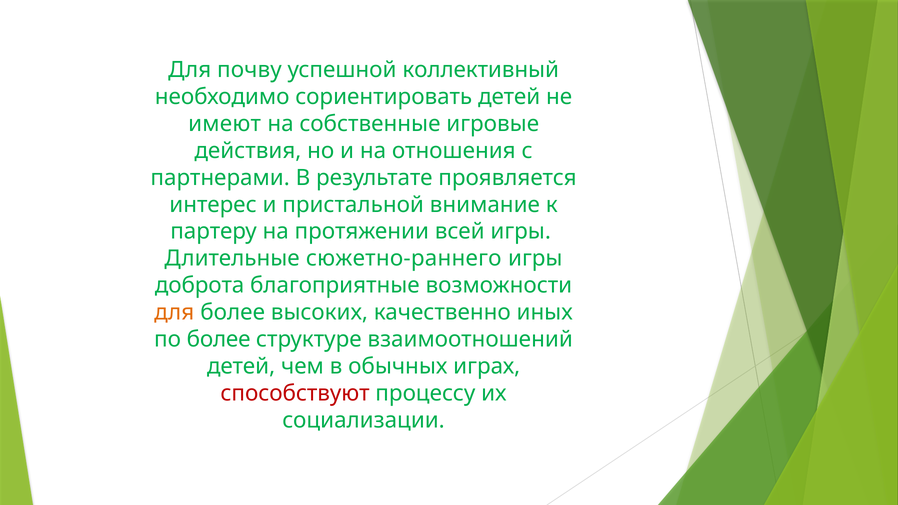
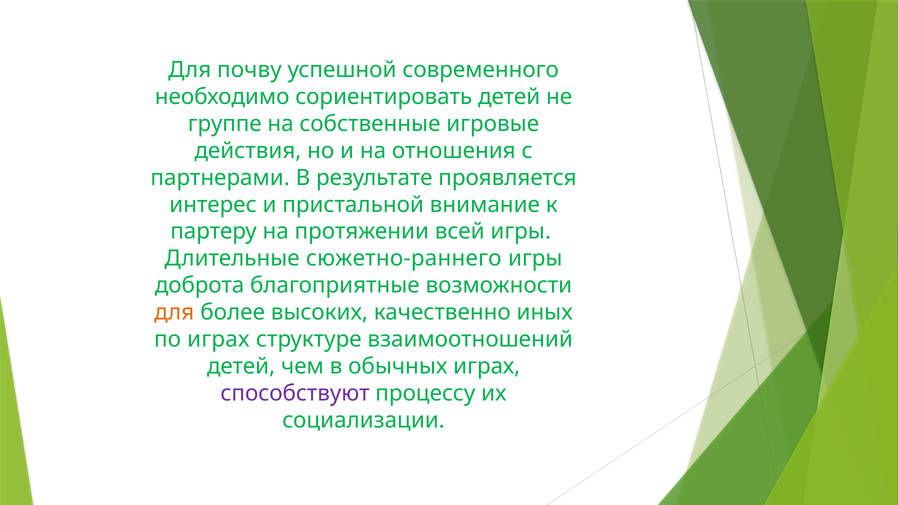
коллективный: коллективный -> современного (481, 70)
имеют: имеют -> группе (225, 124)
по более: более -> играх (218, 339)
способствуют colour: red -> purple (295, 393)
